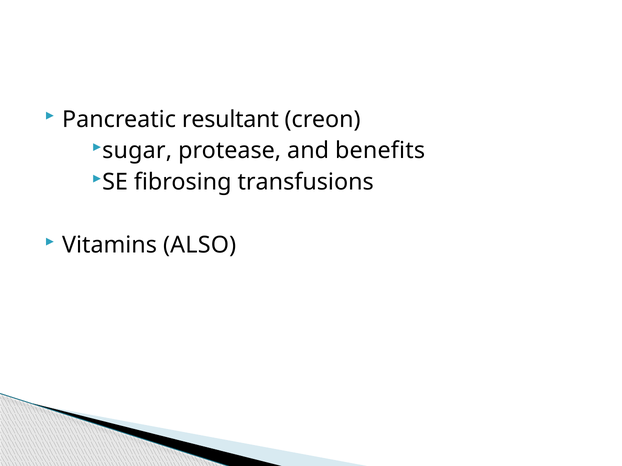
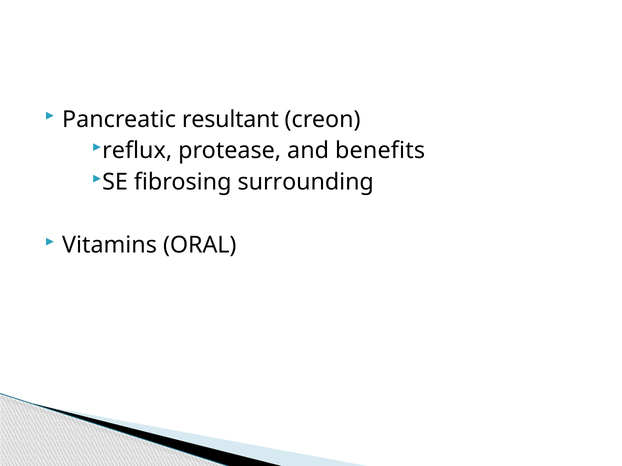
sugar: sugar -> reflux (137, 151)
transfusions: transfusions -> surrounding (306, 182)
ALSO: ALSO -> ORAL (200, 245)
